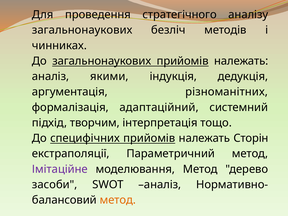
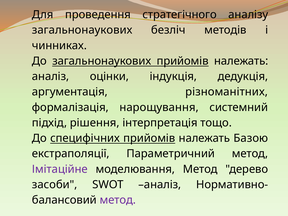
якими: якими -> оцінки (109, 76)
адаптаційний: адаптаційний -> нарощування (159, 107)
творчим: творчим -> рішення (95, 123)
Сторін: Сторін -> Базою (251, 138)
метод colour: orange -> purple (118, 200)
